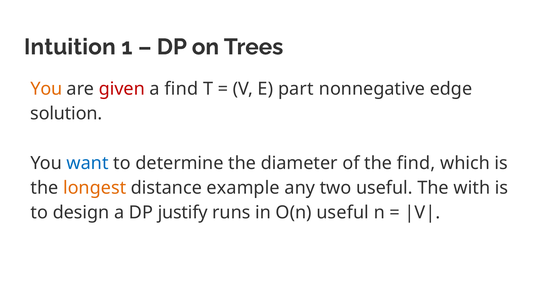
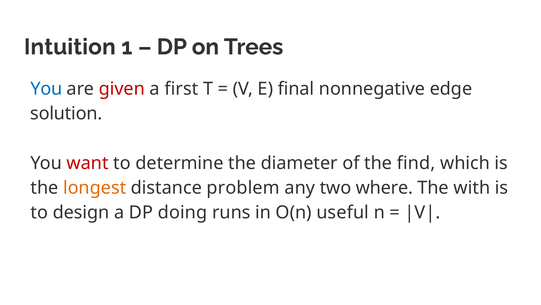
You colour: orange -> blue (46, 89)
a find: find -> first (181, 89)
part: part -> final (296, 89)
want colour: blue -> red (88, 163)
example: example -> problem (243, 187)
two useful: useful -> where (384, 187)
justify: justify -> doing (183, 212)
